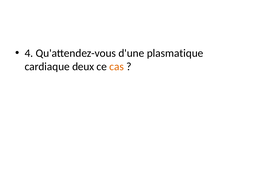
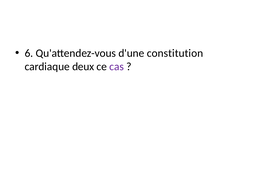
4: 4 -> 6 (29, 53)
plasmatique: plasmatique -> constitution (175, 53)
cas colour: orange -> purple (117, 67)
